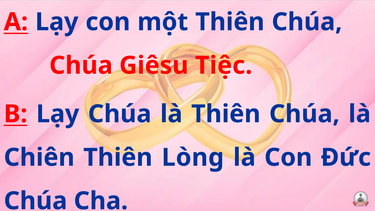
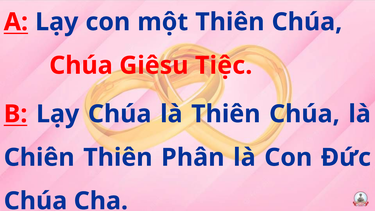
Lòng: Lòng -> Phân (193, 157)
